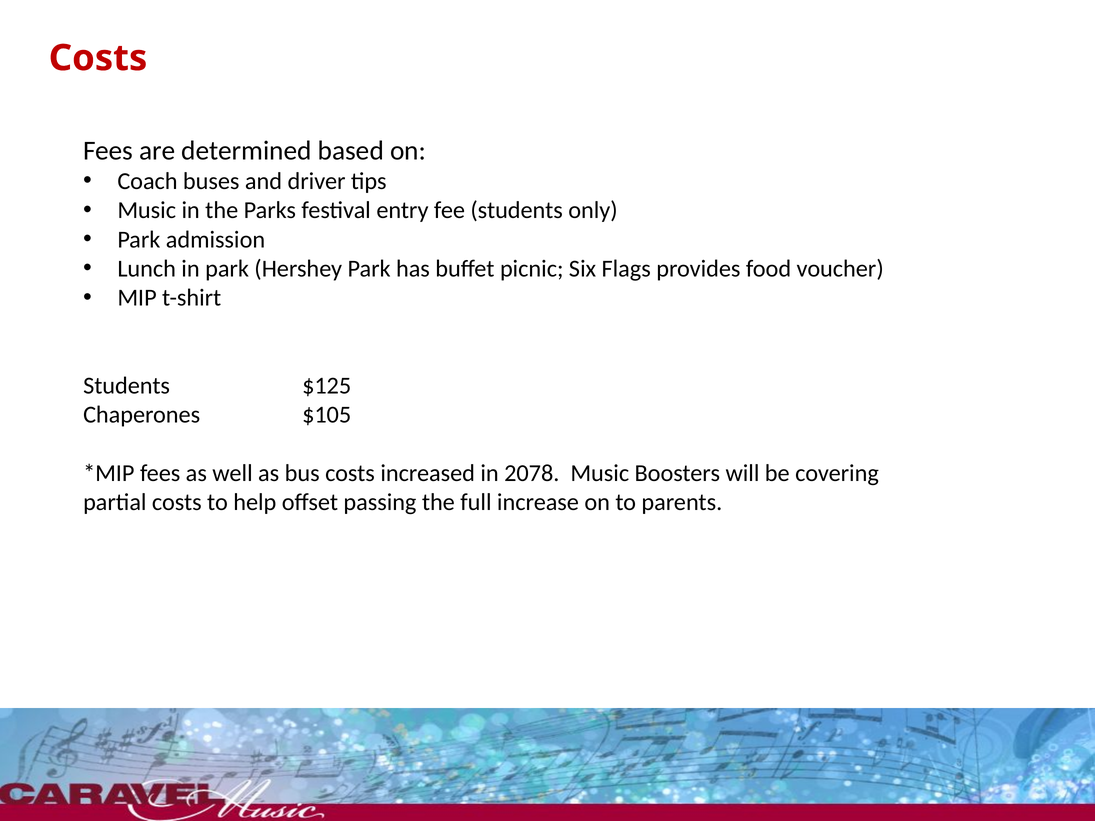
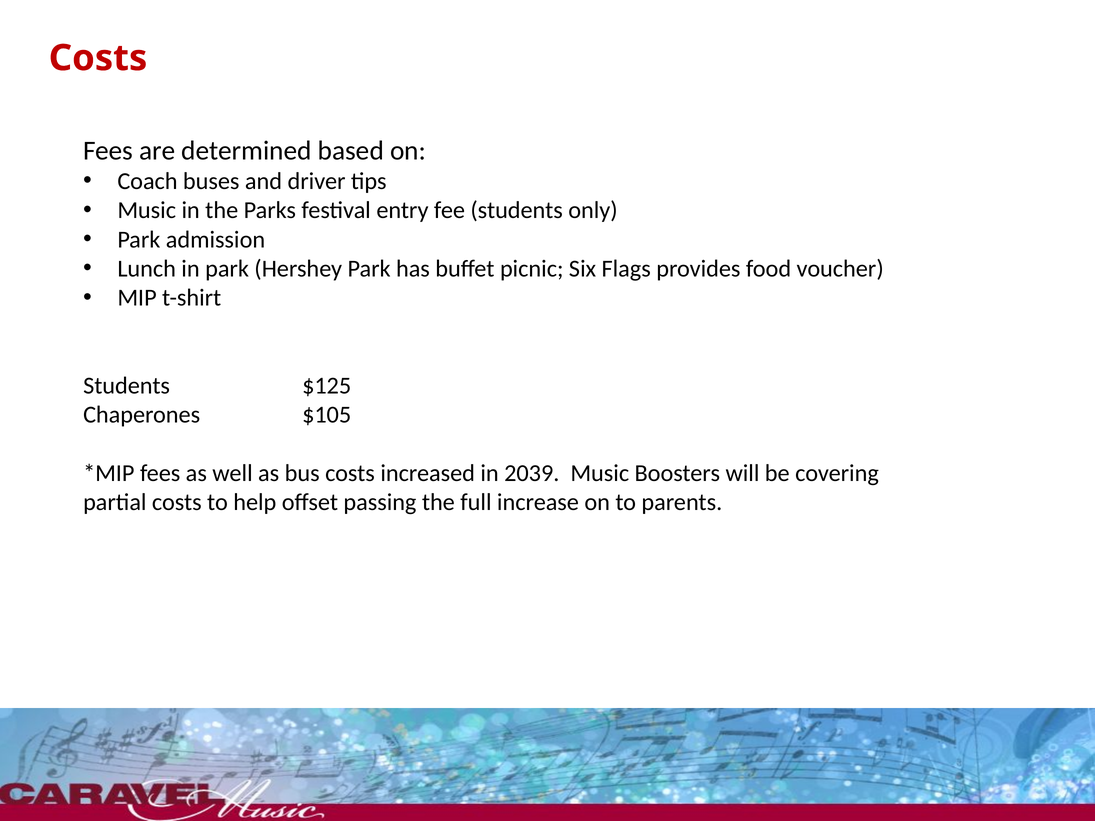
2078: 2078 -> 2039 (532, 473)
